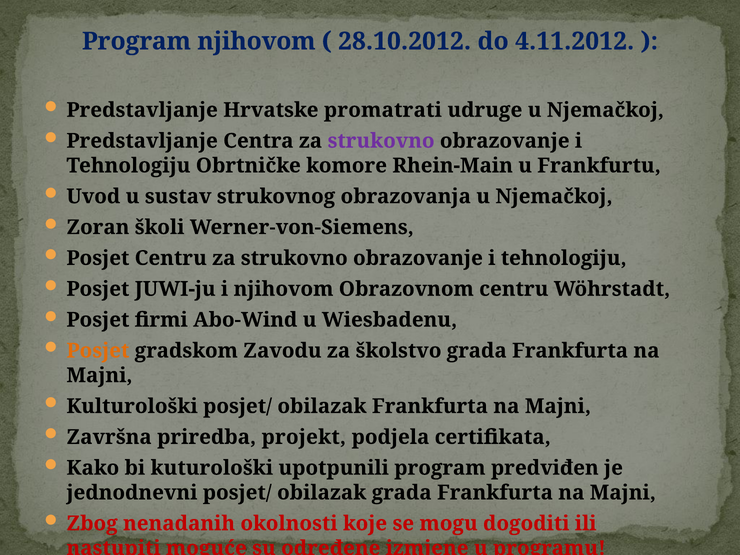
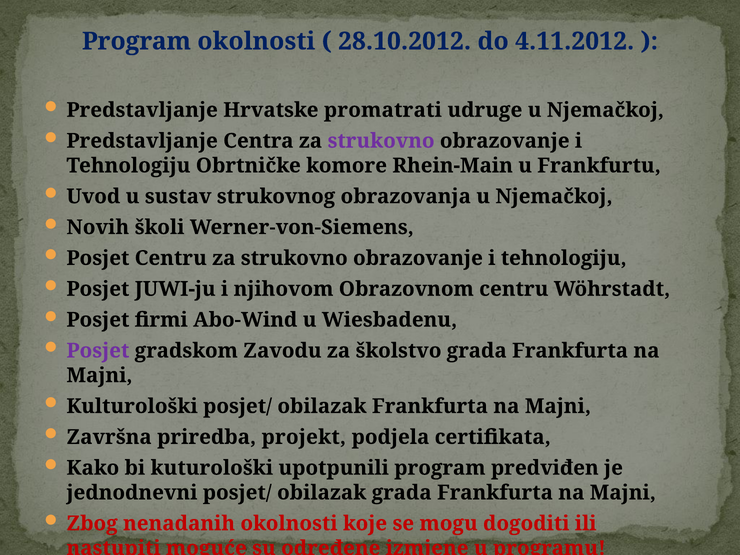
Program njihovom: njihovom -> okolnosti (256, 41)
Zoran: Zoran -> Novih (98, 227)
Posjet colour: orange -> purple (98, 351)
